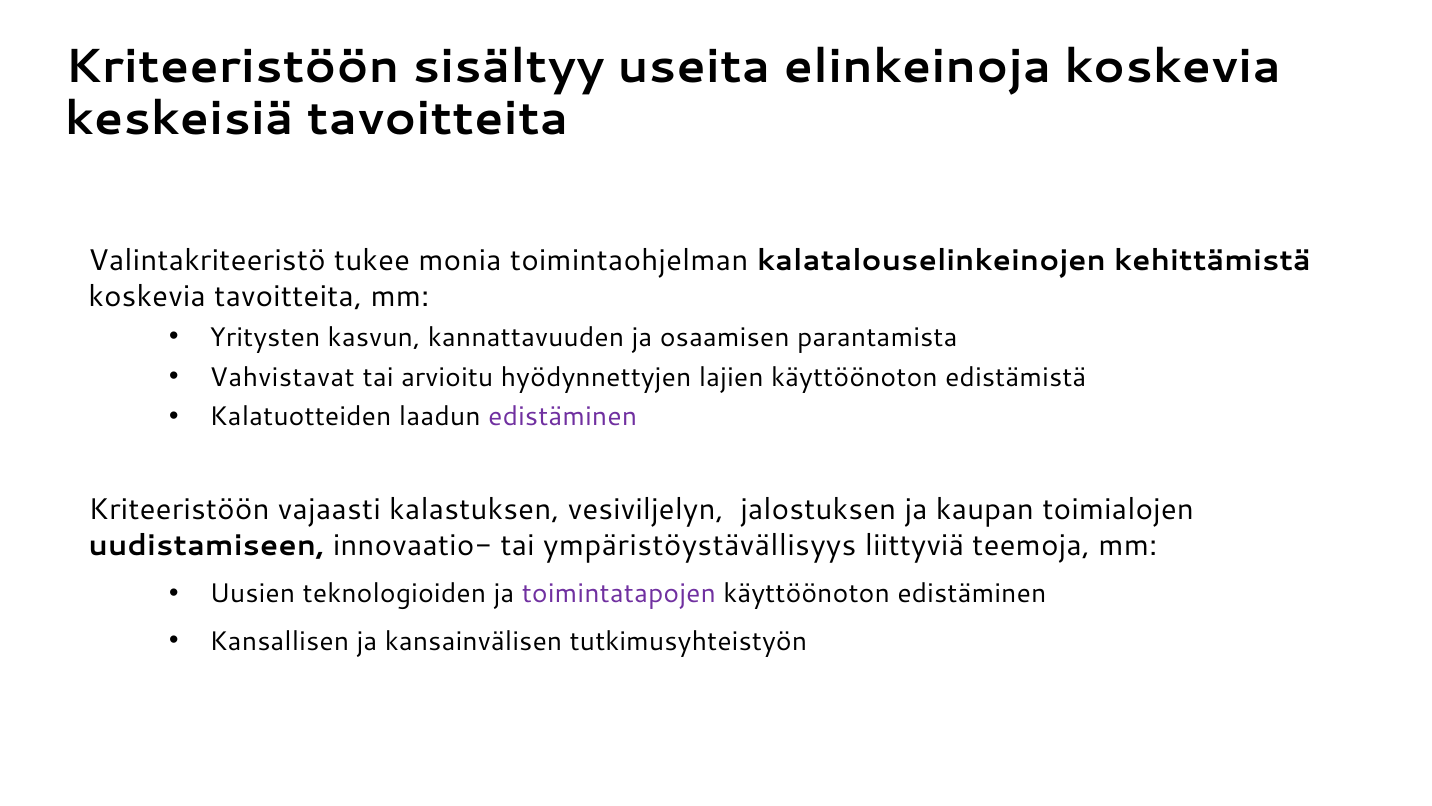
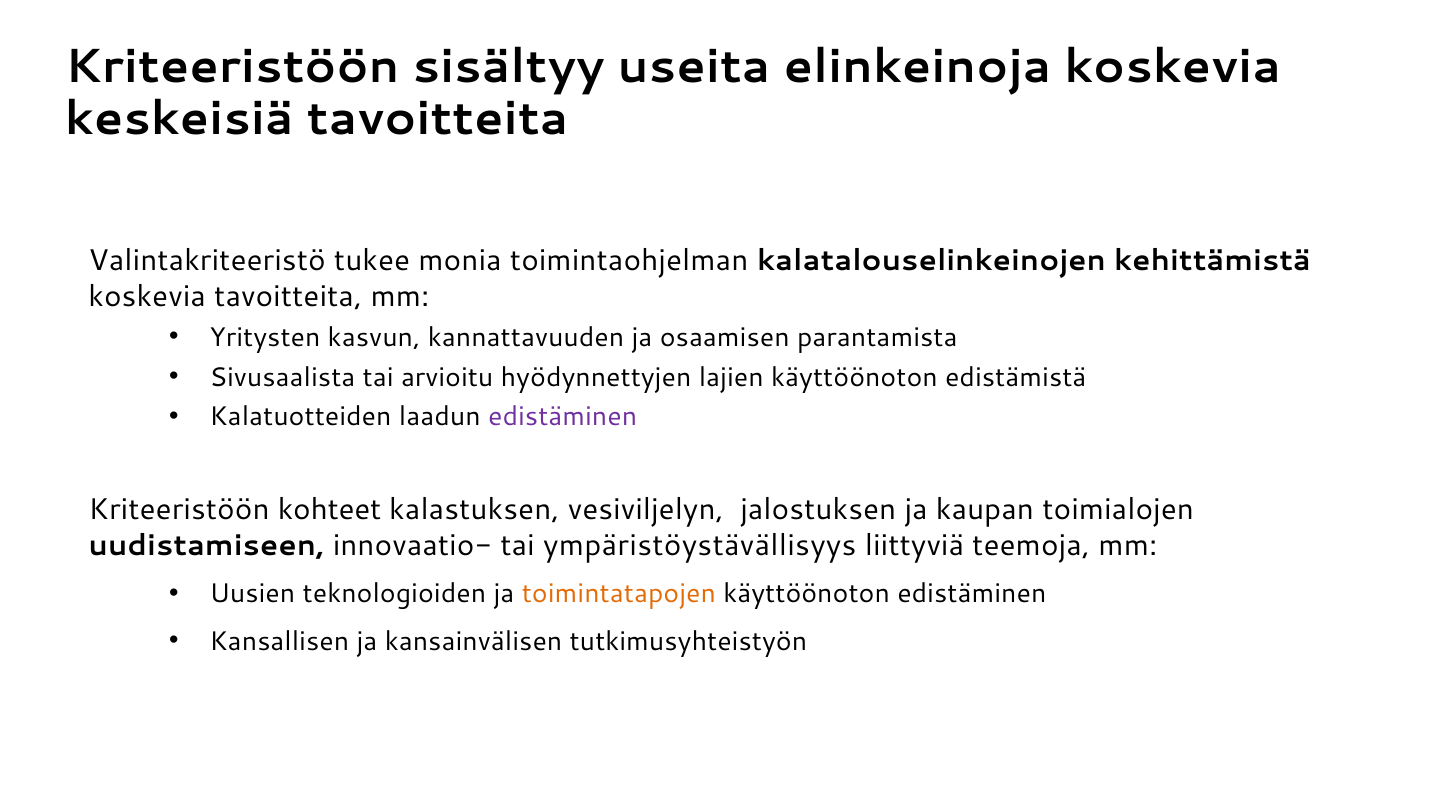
Vahvistavat: Vahvistavat -> Sivusaalista (282, 377)
vajaasti: vajaasti -> kohteet (330, 509)
toimintatapojen colour: purple -> orange (619, 594)
